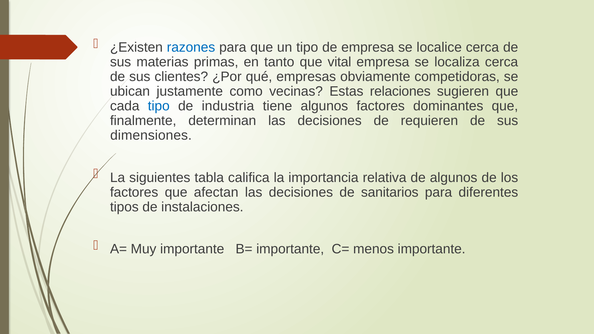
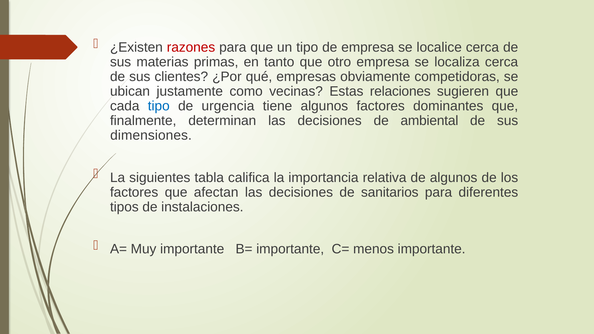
razones colour: blue -> red (191, 47)
vital: vital -> otro (339, 62)
industria: industria -> urgencia (228, 106)
requieren: requieren -> ambiental (429, 121)
